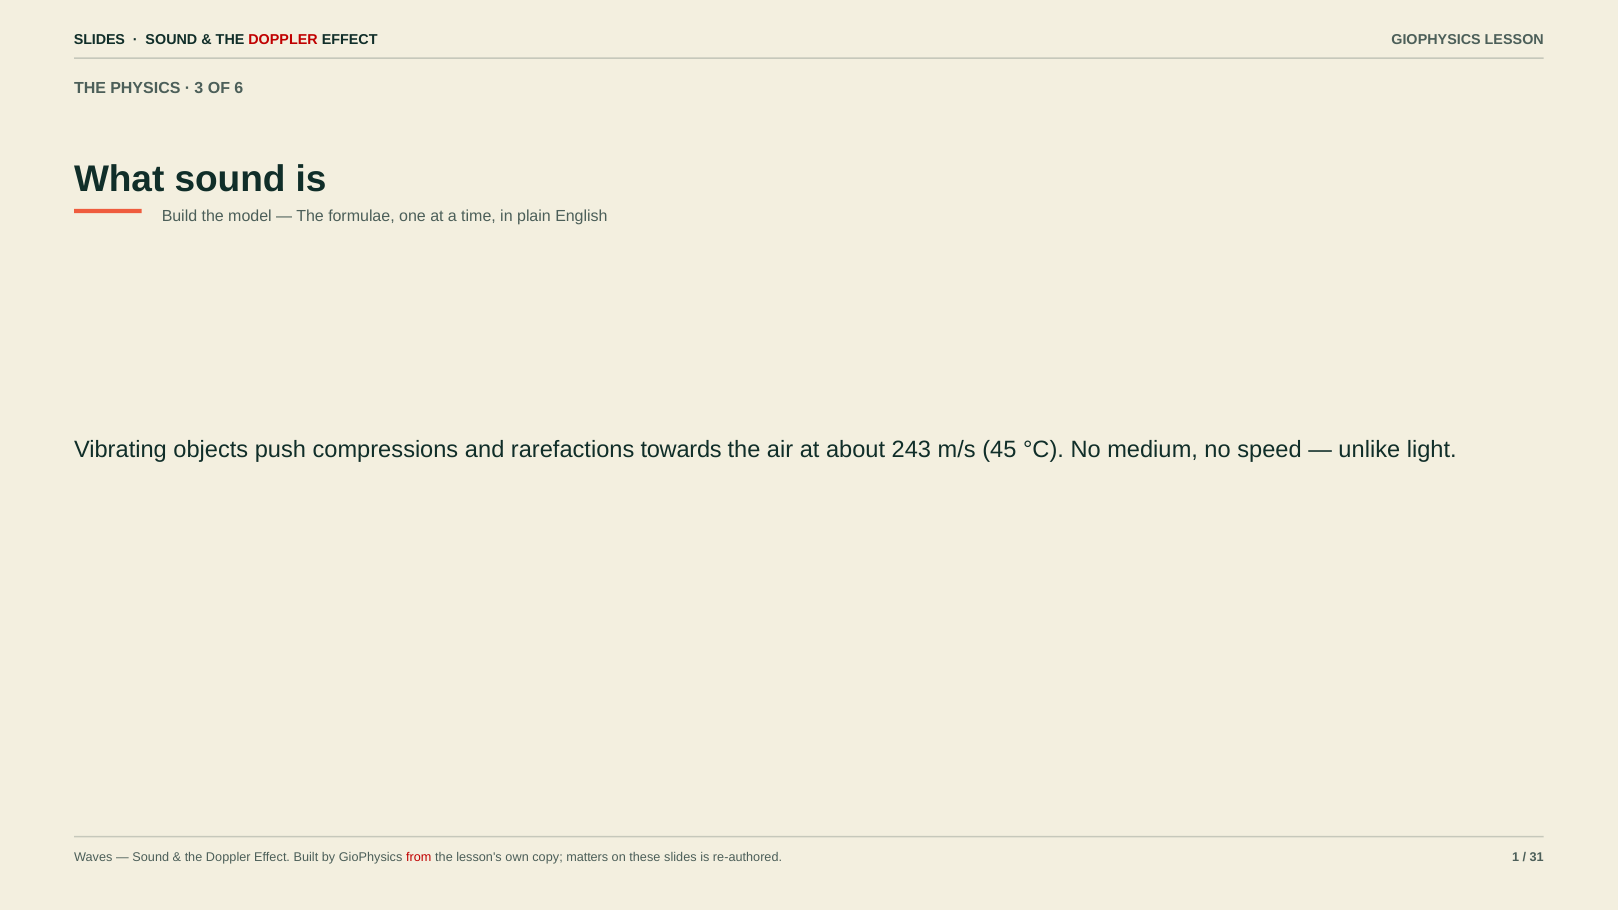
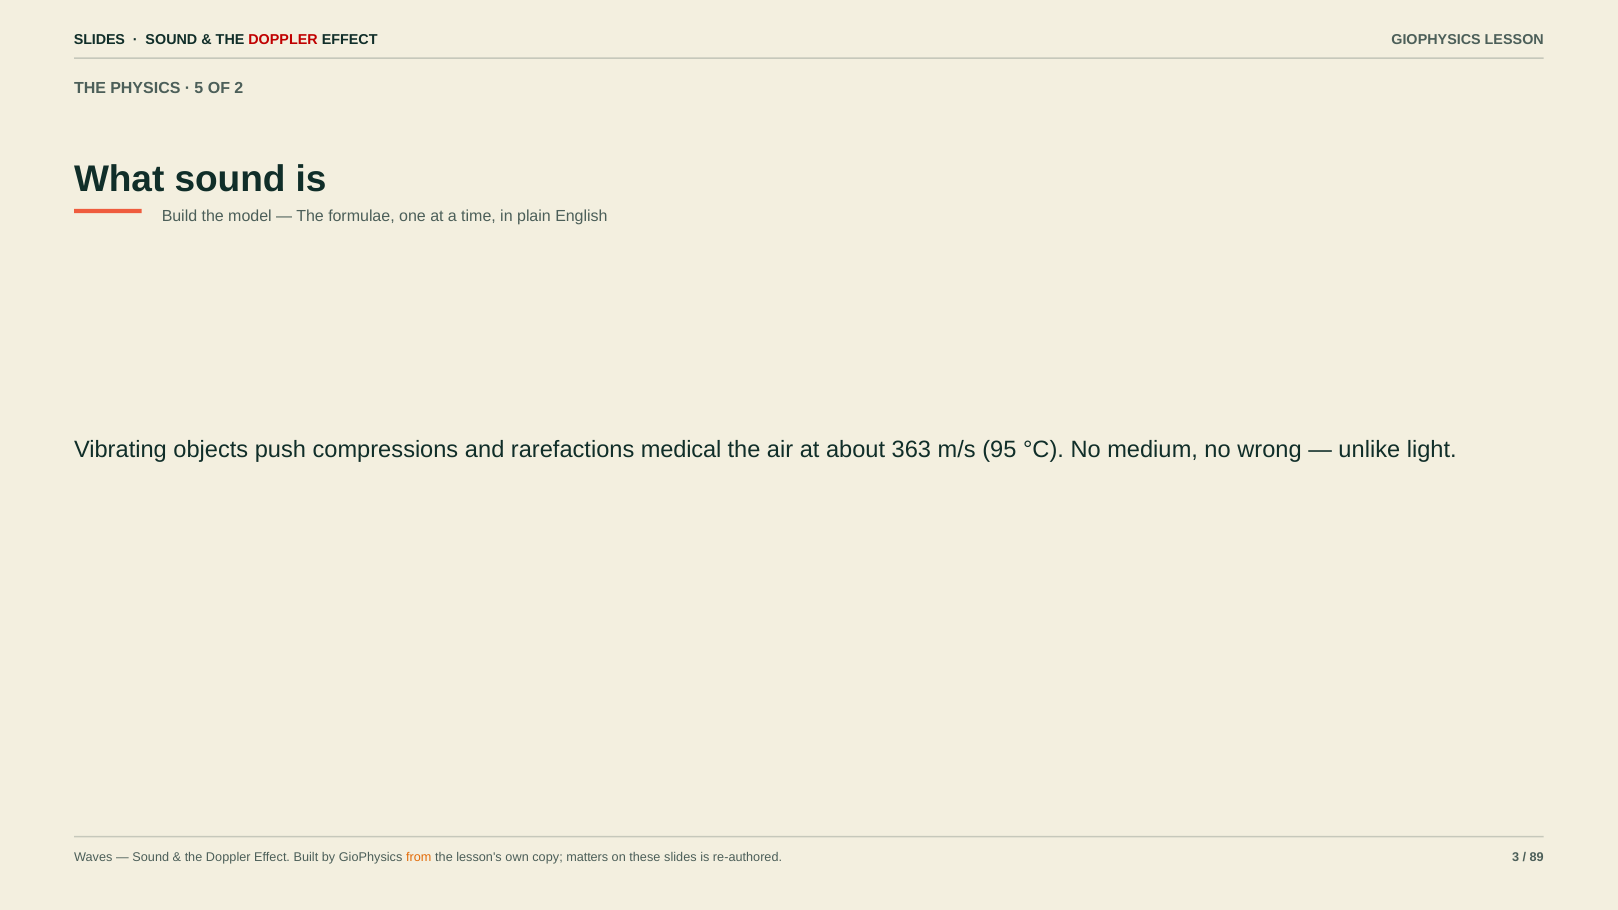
3: 3 -> 5 (199, 88)
6: 6 -> 2 (239, 88)
towards: towards -> medical (681, 450)
243: 243 -> 363 (911, 450)
45: 45 -> 95 (999, 450)
speed: speed -> wrong (1270, 450)
from colour: red -> orange (419, 858)
1: 1 -> 3 (1516, 858)
31: 31 -> 89 (1537, 858)
